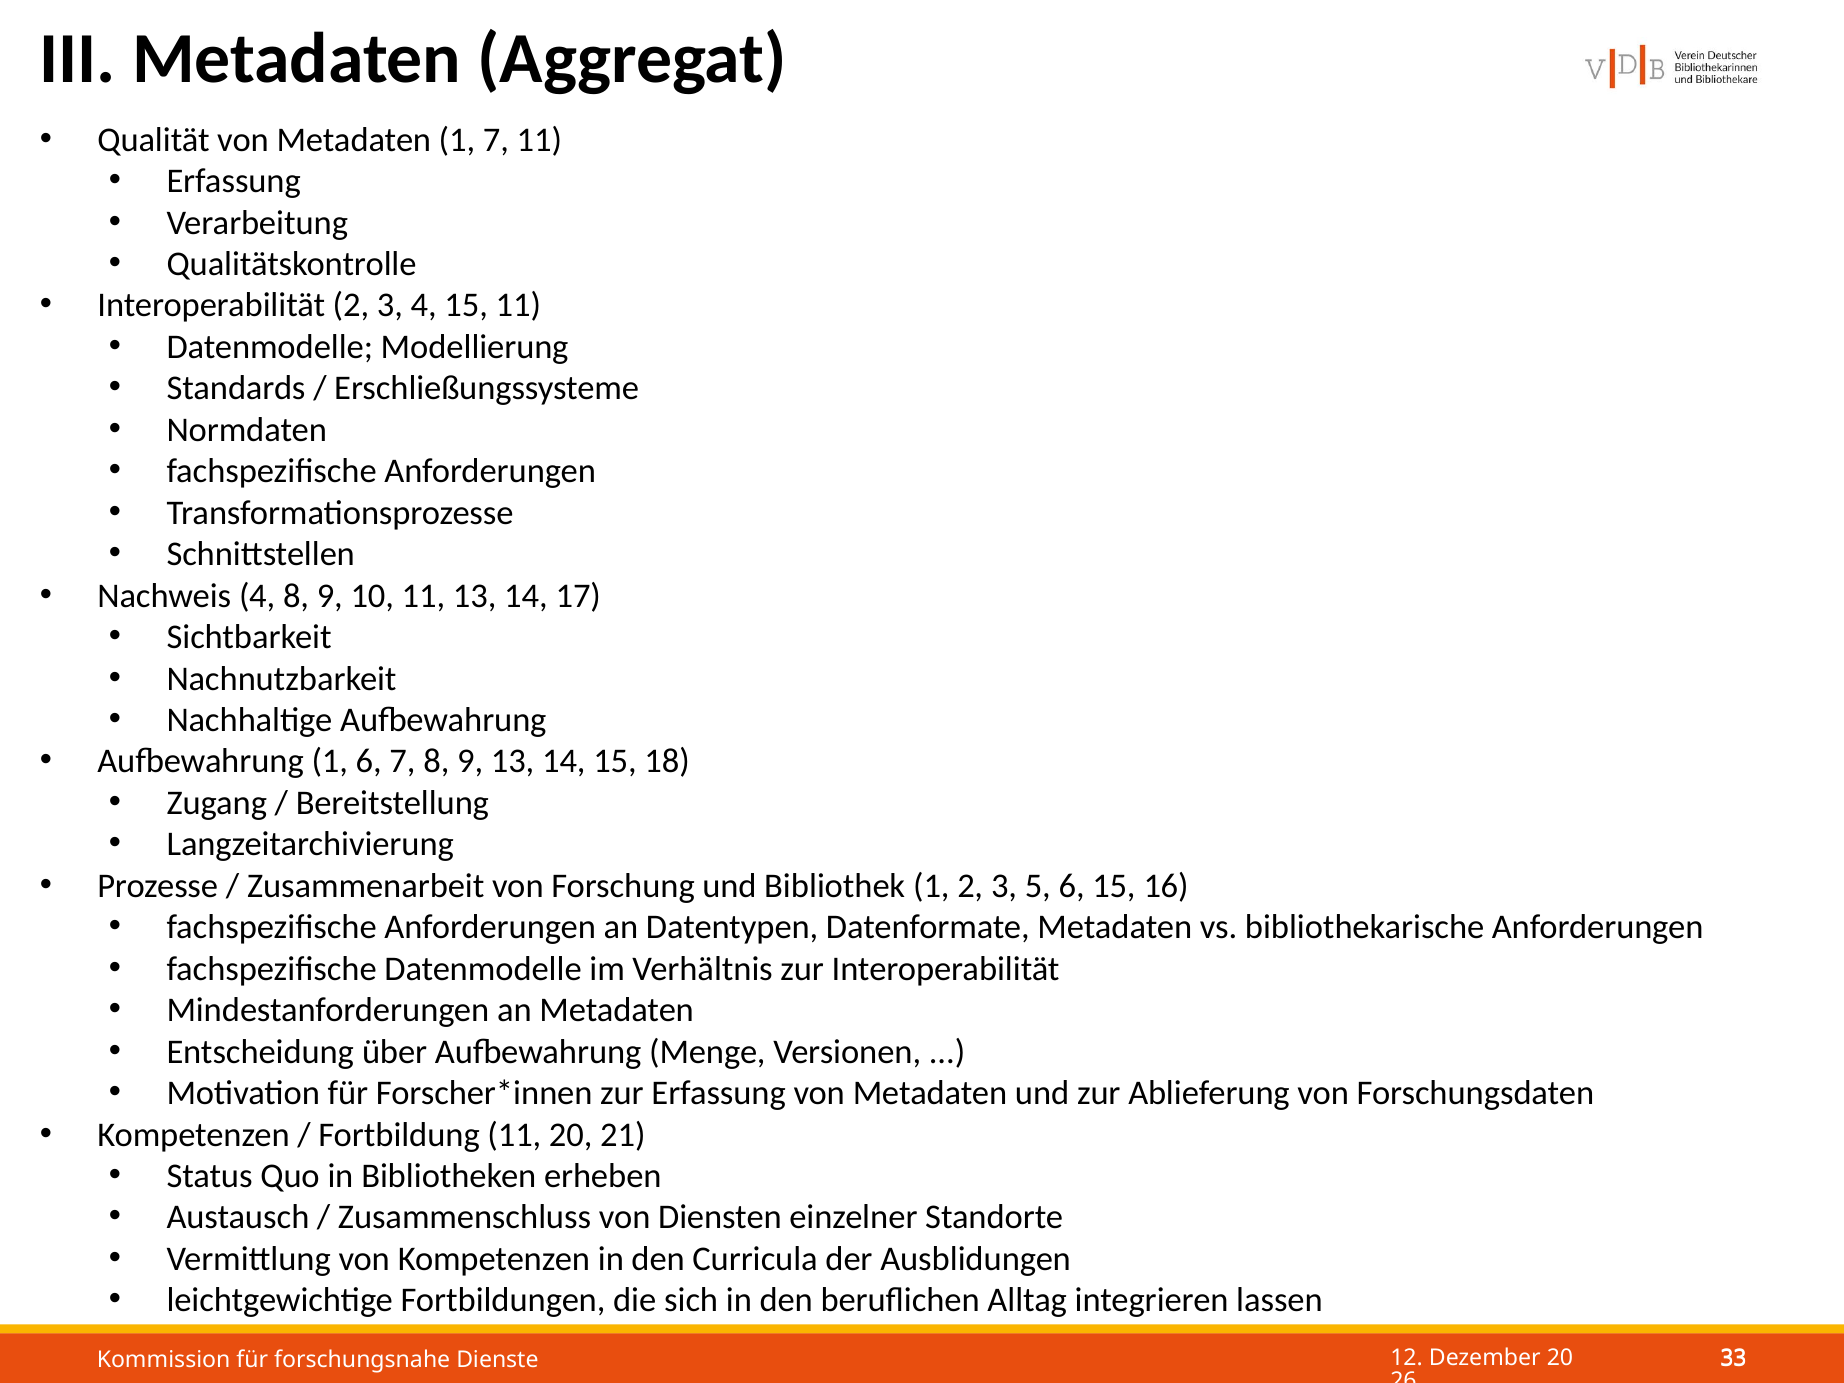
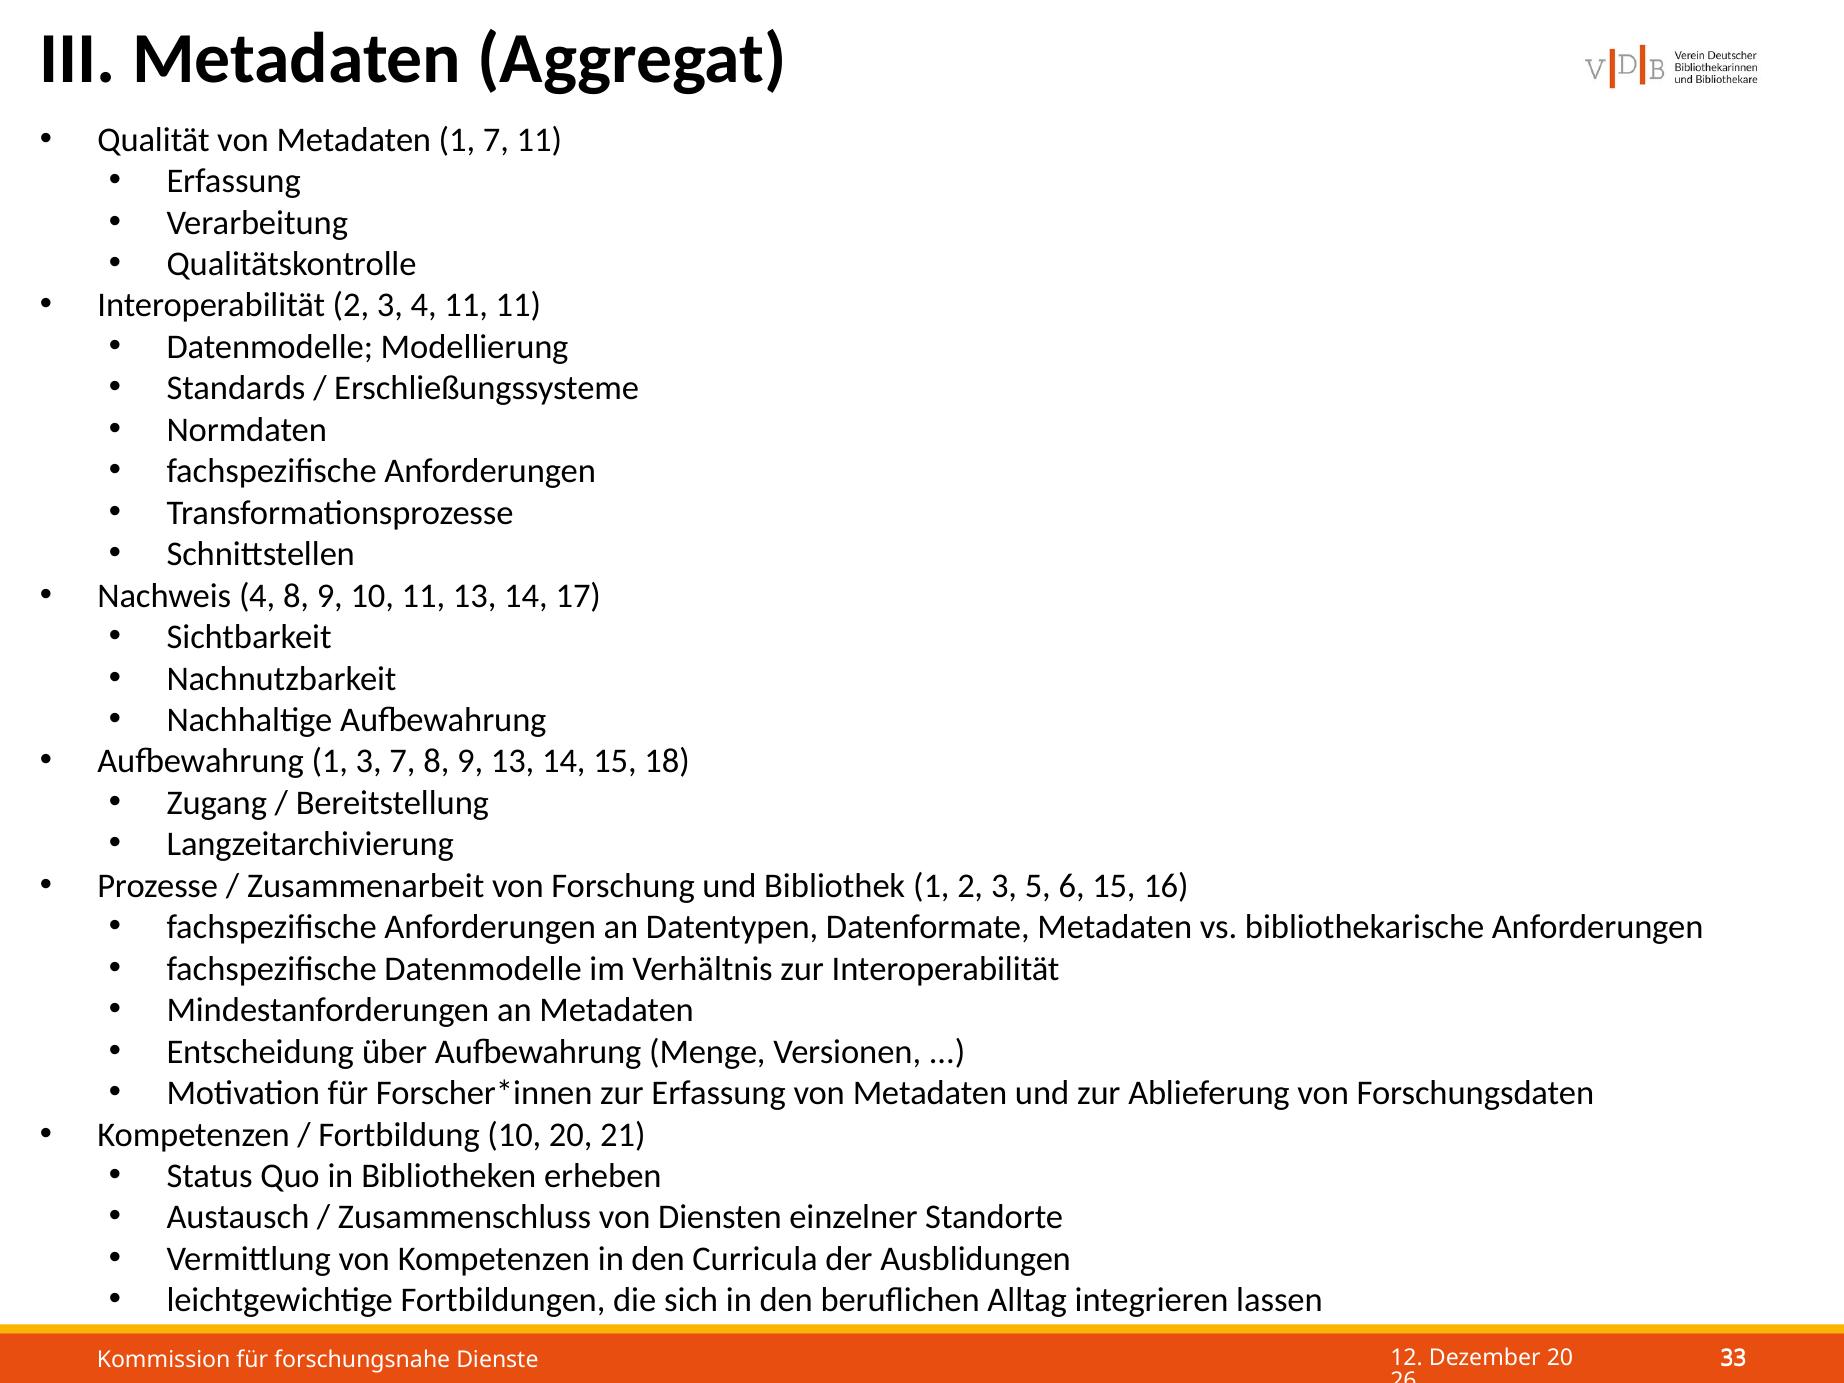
4 15: 15 -> 11 (466, 306)
1 6: 6 -> 3 (369, 762)
Fortbildung 11: 11 -> 10 (514, 1135)
